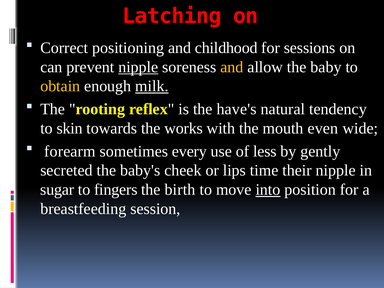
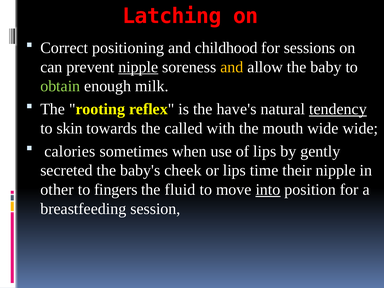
obtain colour: yellow -> light green (60, 86)
milk underline: present -> none (152, 86)
tendency underline: none -> present (338, 109)
works: works -> called (184, 128)
mouth even: even -> wide (323, 128)
forearm: forearm -> calories (70, 151)
every: every -> when (189, 151)
of less: less -> lips (265, 151)
sugar: sugar -> other (57, 190)
birth: birth -> fluid (180, 190)
